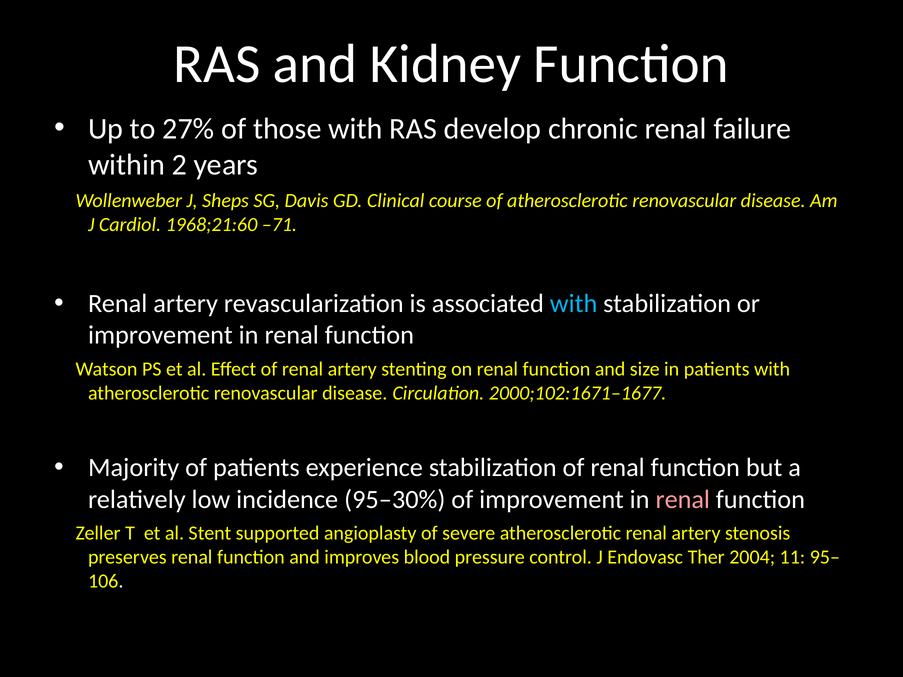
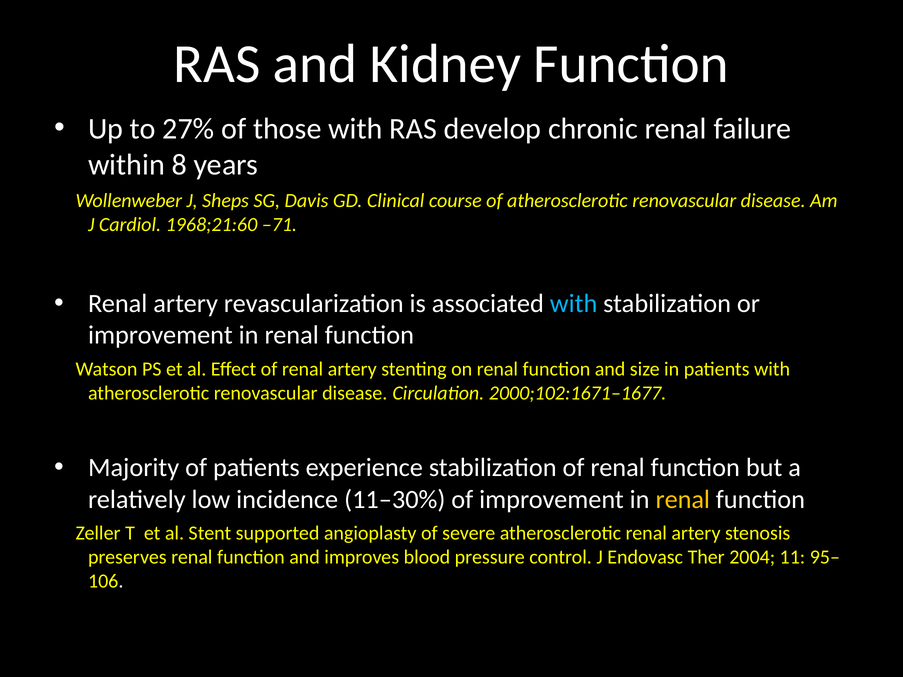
2: 2 -> 8 (179, 165)
95–30%: 95–30% -> 11–30% (395, 500)
renal colour: pink -> yellow (683, 500)
